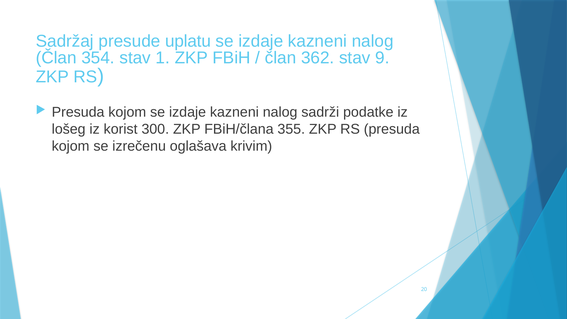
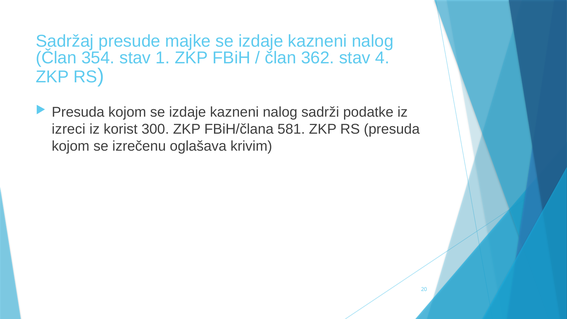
uplatu: uplatu -> majke (188, 41)
9: 9 -> 4 (382, 58)
lošeg: lošeg -> izreci (69, 129)
355: 355 -> 581 (291, 129)
